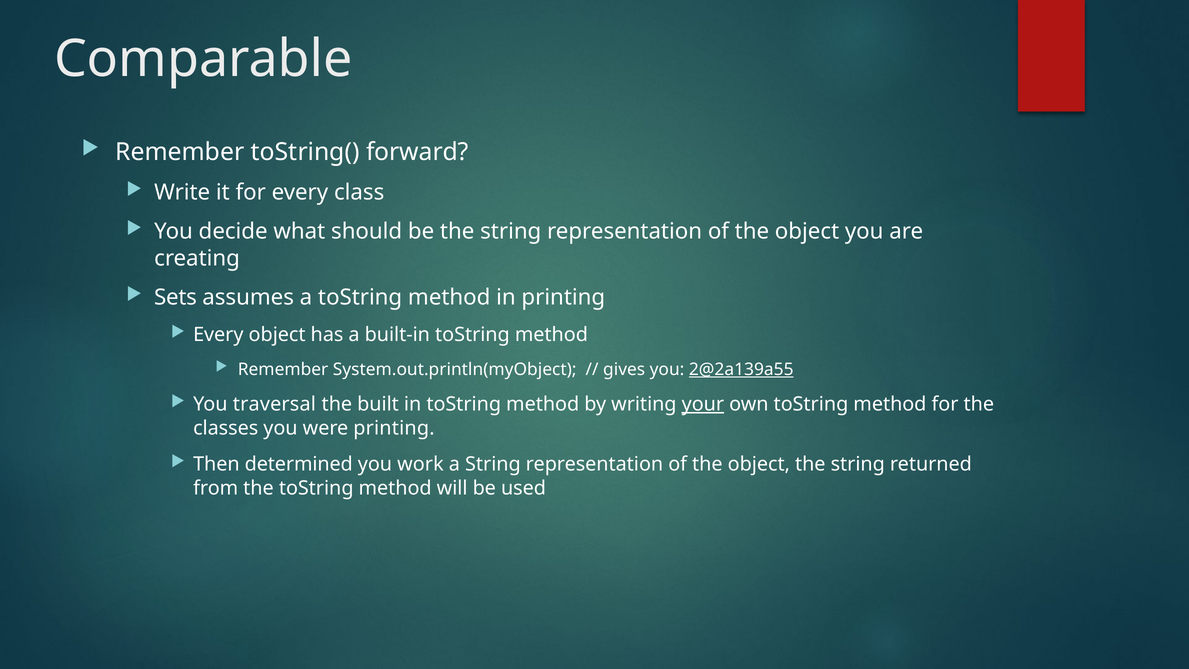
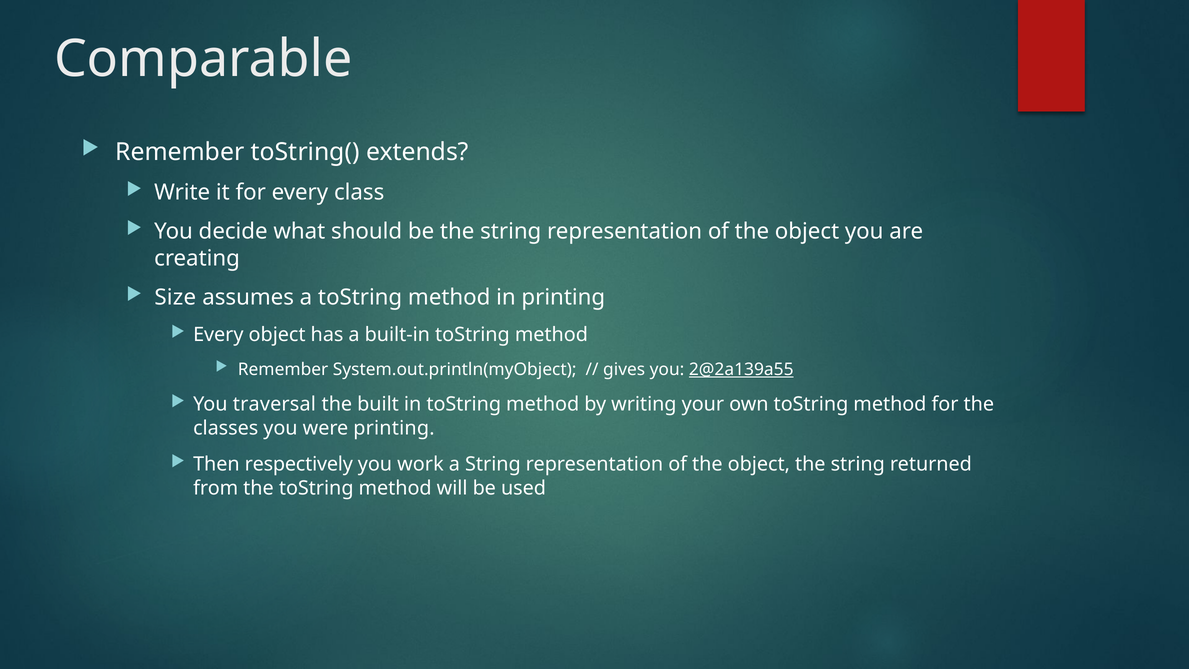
forward: forward -> extends (417, 152)
Sets: Sets -> Size (175, 297)
your underline: present -> none (703, 404)
determined: determined -> respectively (299, 464)
